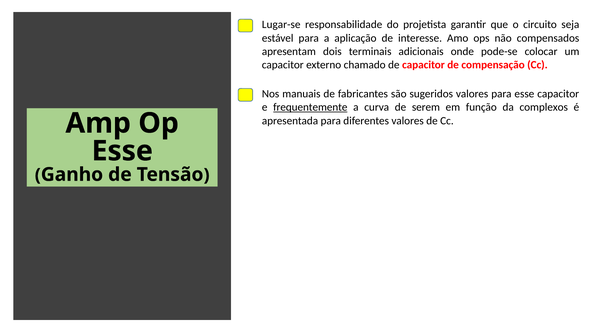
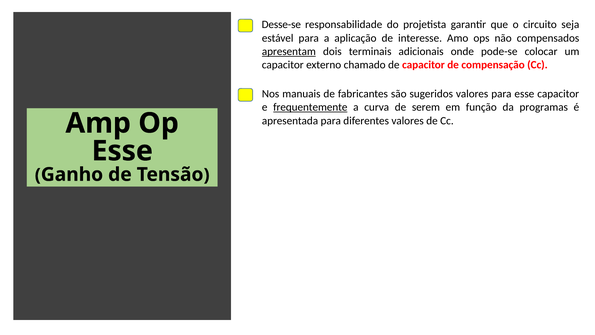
Lugar-se: Lugar-se -> Desse-se (281, 25)
apresentam underline: none -> present (289, 51)
complexos: complexos -> programas (544, 107)
